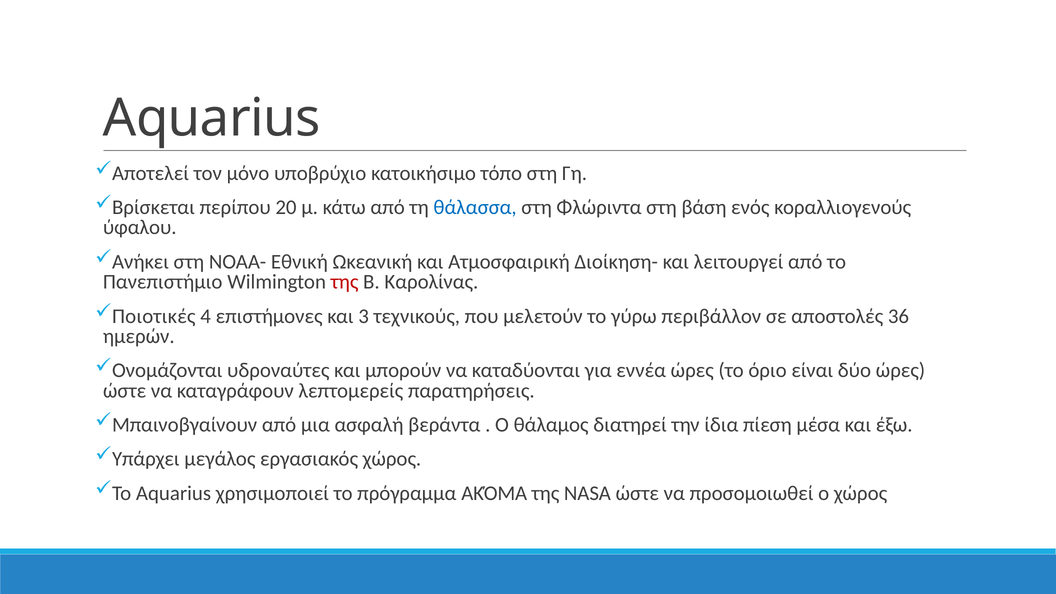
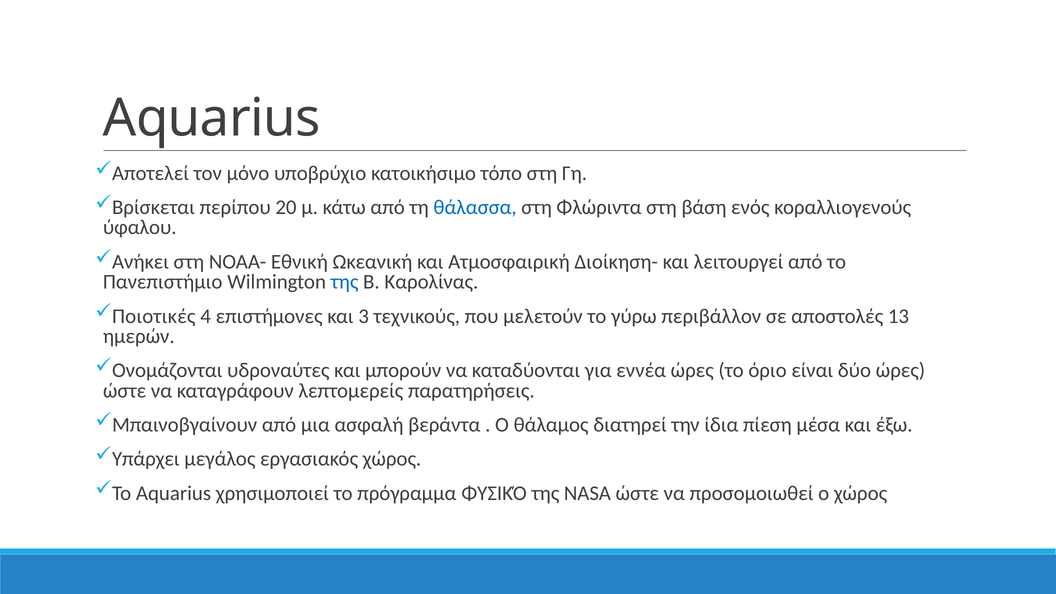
της colour: red -> blue (345, 282)
36: 36 -> 13 (898, 316)
ΑΚΌΜΑ: ΑΚΌΜΑ -> ΦΥΣΙΚΌ (494, 493)
